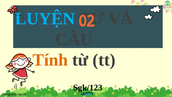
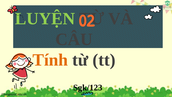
LUYỆN colour: light blue -> light green (45, 19)
